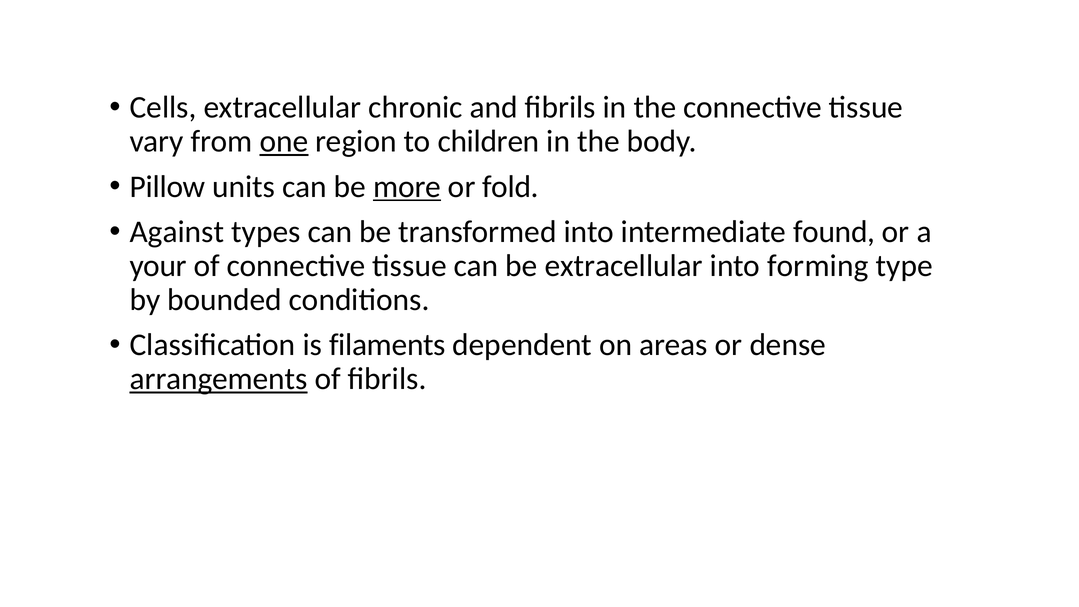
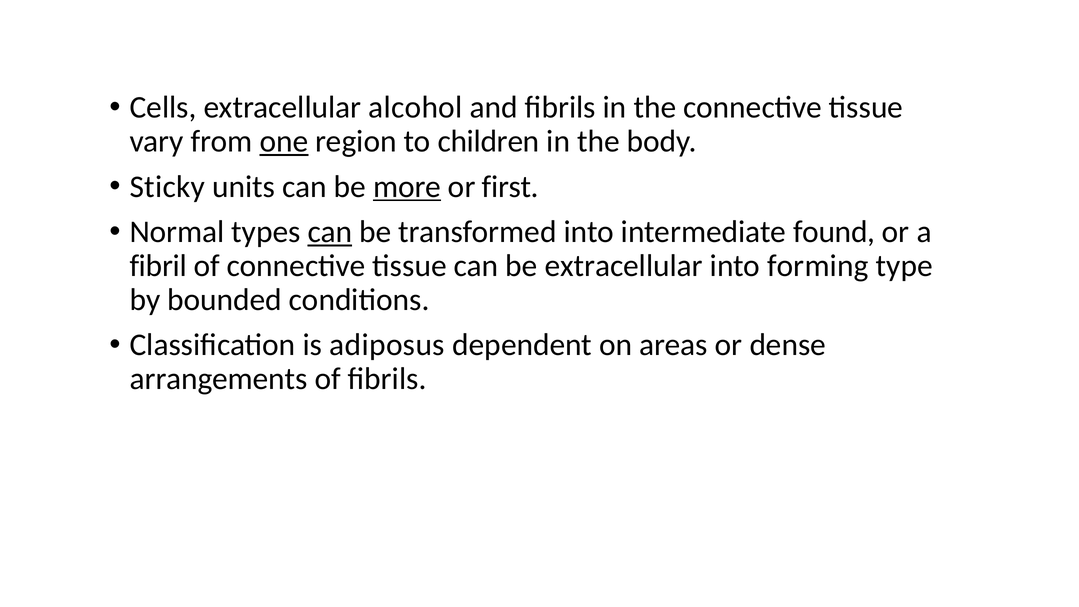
chronic: chronic -> alcohol (415, 108)
Pillow: Pillow -> Sticky (167, 187)
fold: fold -> first (510, 187)
Against: Against -> Normal (177, 232)
can underline: none -> present (330, 232)
your: your -> fibril (158, 266)
filaments: filaments -> adiposus (387, 345)
arrangements underline: present -> none (219, 379)
